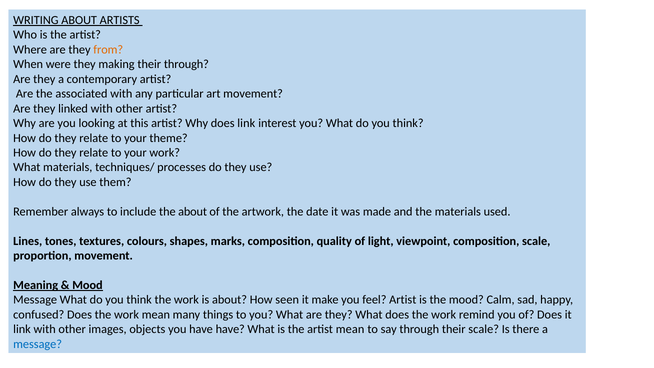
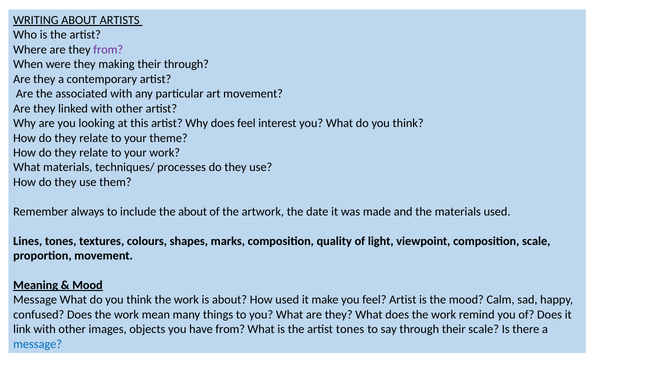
from colour: orange -> purple (108, 50)
does link: link -> feel (246, 123)
How seen: seen -> used (287, 300)
have have: have -> from (230, 329)
artist mean: mean -> tones (350, 329)
